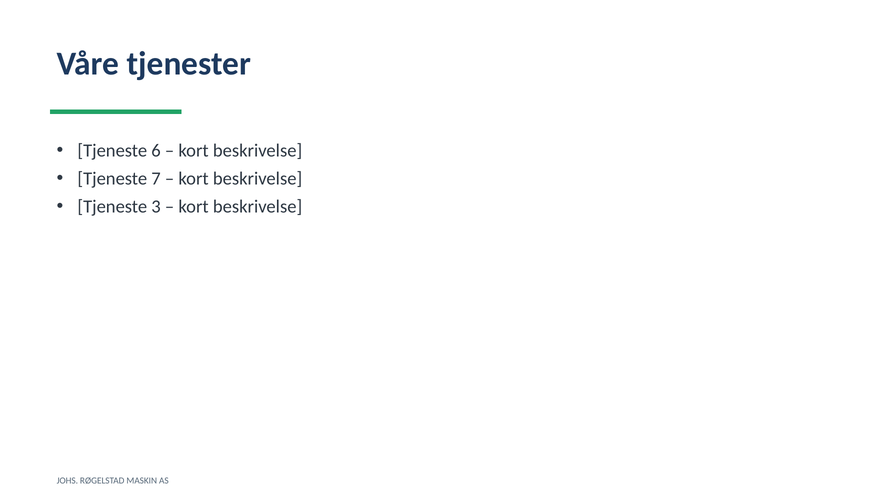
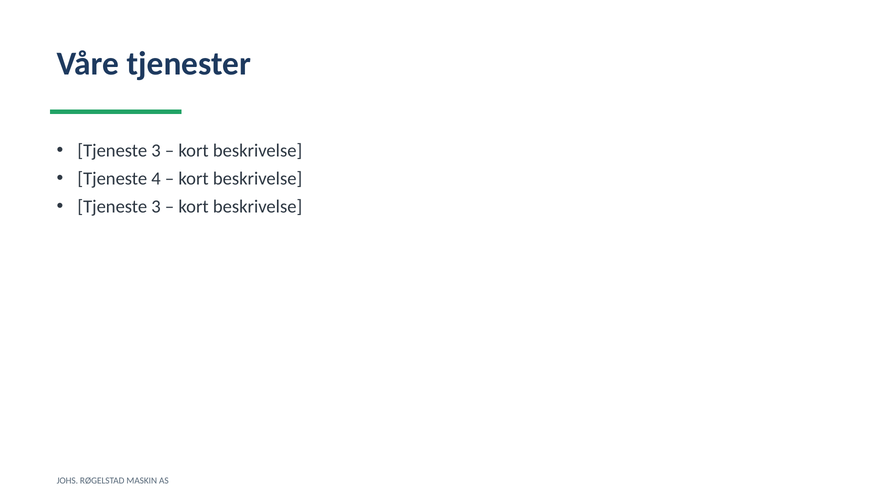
6: 6 -> 3 (156, 151)
7: 7 -> 4 (156, 179)
